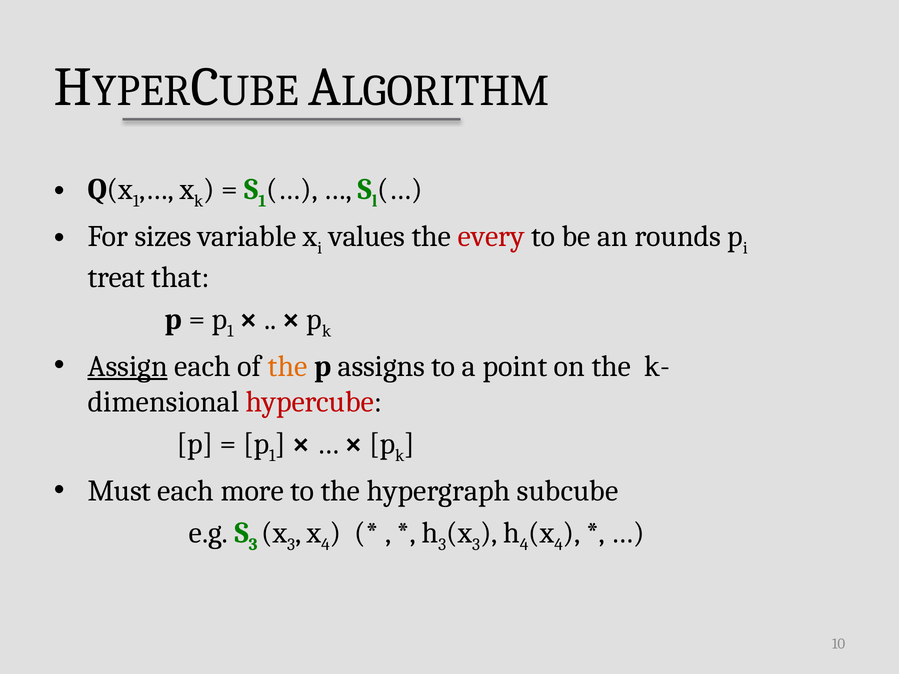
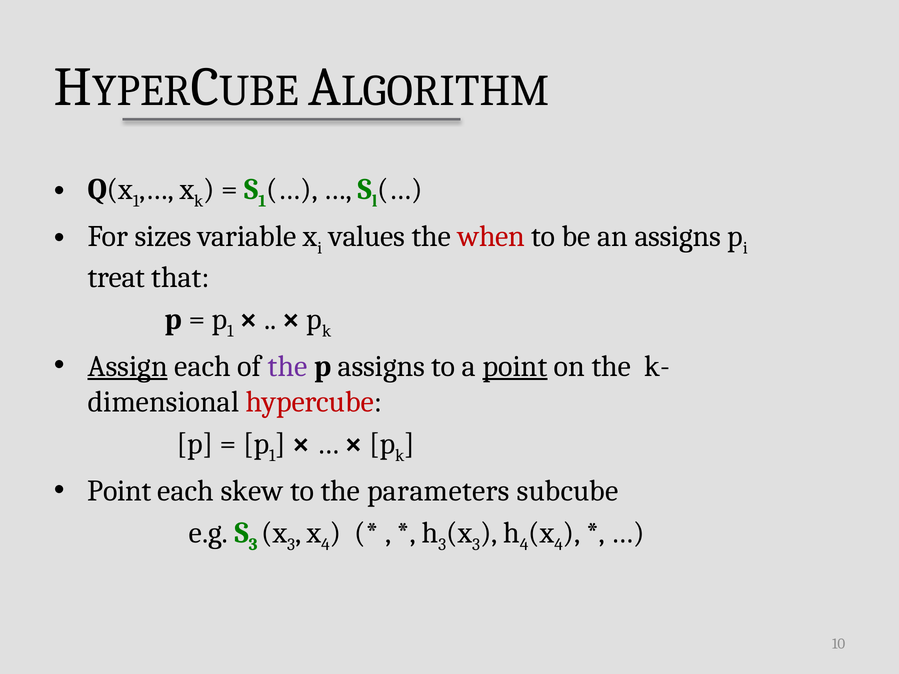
every: every -> when (491, 237)
an rounds: rounds -> assigns (678, 237)
the colour: orange -> purple (288, 366)
point underline: none -> present (515, 366)
Must: Must -> Point (119, 491)
more: more -> skew (252, 491)
hypergraph: hypergraph -> parameters (438, 491)
